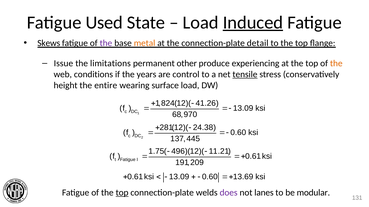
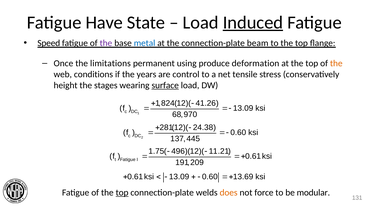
Used: Used -> Have (104, 23)
Skews: Skews -> Speed (49, 43)
metal colour: orange -> blue (145, 43)
detail: detail -> beam (258, 43)
Issue: Issue -> Once (63, 63)
other: other -> using (187, 63)
experiencing: experiencing -> deformation (255, 63)
tensile underline: present -> none (245, 74)
entire: entire -> stages (106, 86)
surface underline: none -> present (165, 86)
does colour: purple -> orange (229, 193)
lanes: lanes -> force (264, 193)
